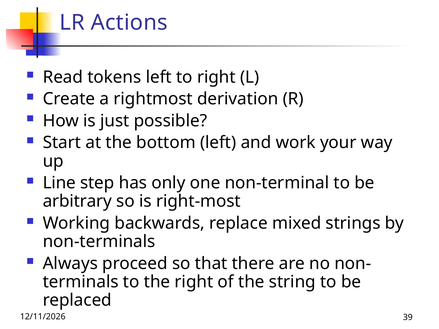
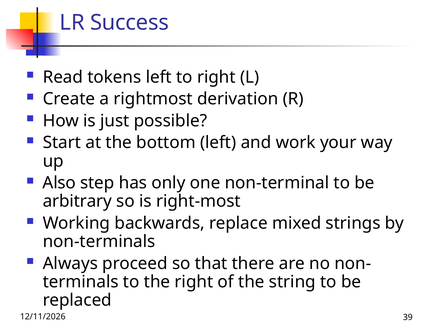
Actions: Actions -> Success (130, 23)
Line: Line -> Also (59, 183)
